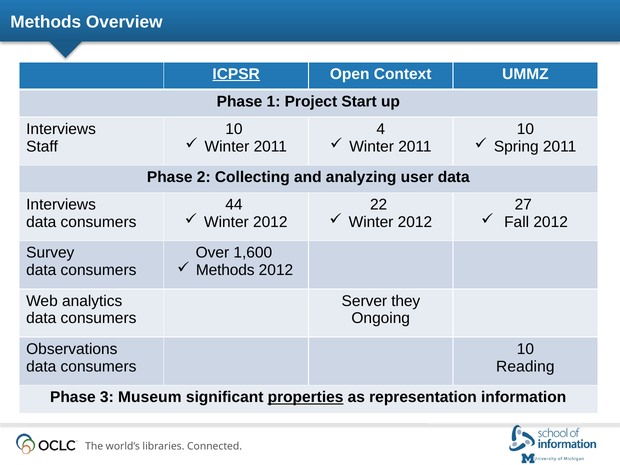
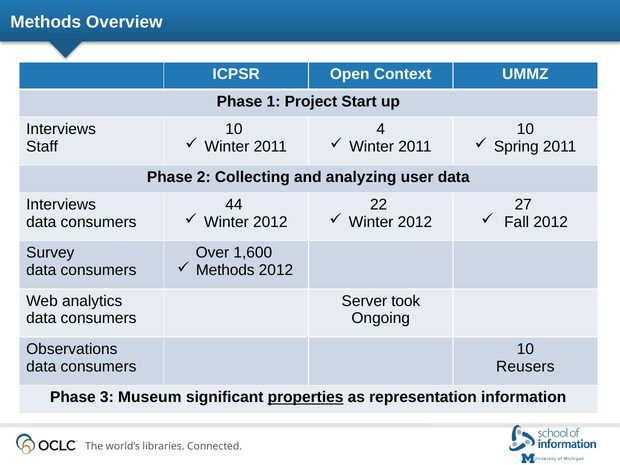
ICPSR underline: present -> none (236, 74)
they: they -> took (406, 301)
Reading: Reading -> Reusers (525, 366)
